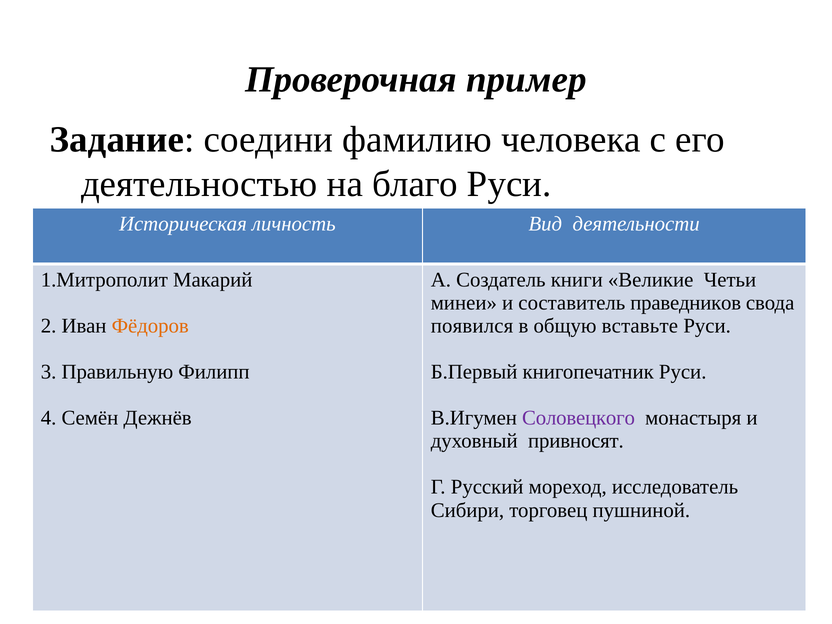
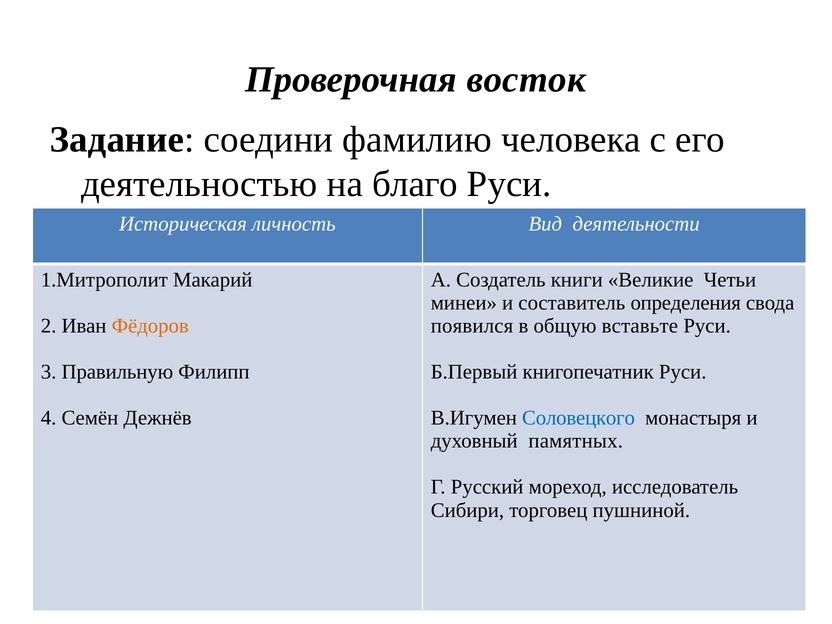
пример: пример -> восток (526, 80)
праведников: праведников -> определения (686, 303)
Соловецкого colour: purple -> blue (579, 418)
привносят: привносят -> памятных (576, 441)
